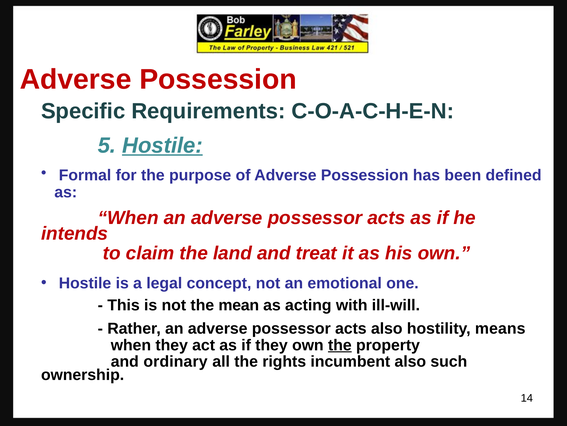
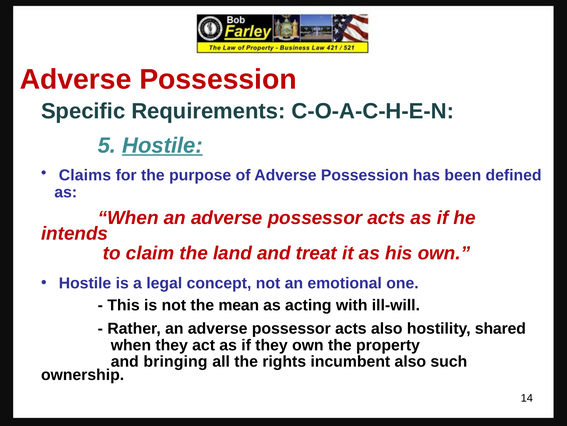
Formal: Formal -> Claims (85, 175)
means: means -> shared (500, 328)
the underline: present -> none (340, 345)
ordinary: ordinary -> bringing (176, 361)
